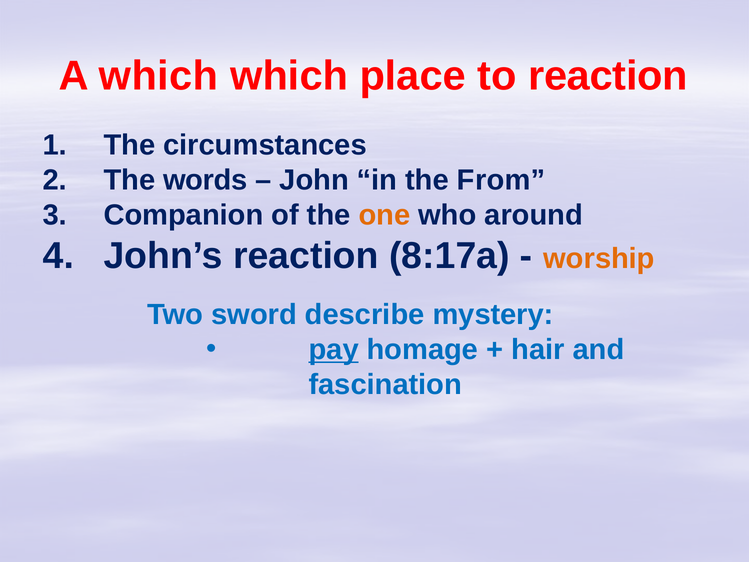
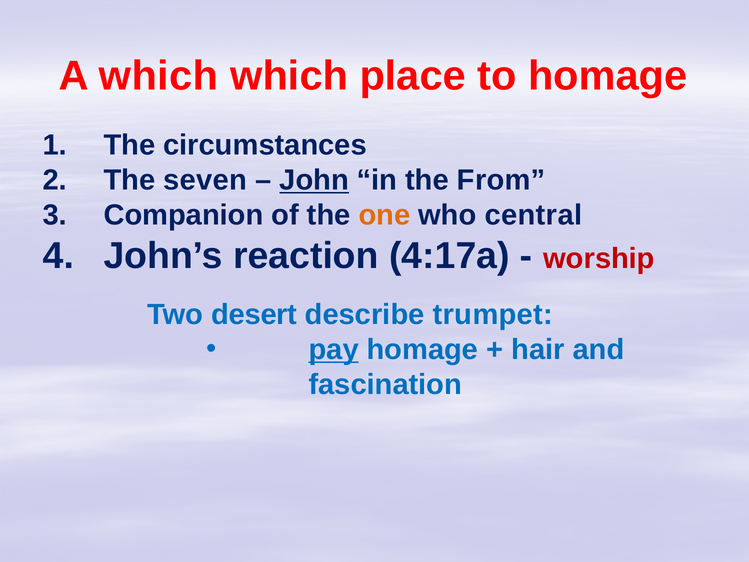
to reaction: reaction -> homage (608, 76)
words: words -> seven (205, 180)
John underline: none -> present (314, 180)
around: around -> central (534, 215)
8:17a: 8:17a -> 4:17a (449, 256)
worship colour: orange -> red (599, 258)
sword: sword -> desert (254, 315)
mystery: mystery -> trumpet (493, 315)
